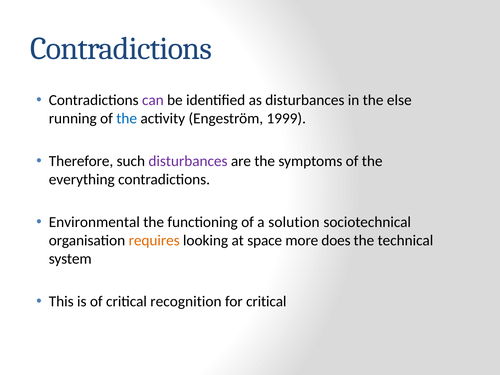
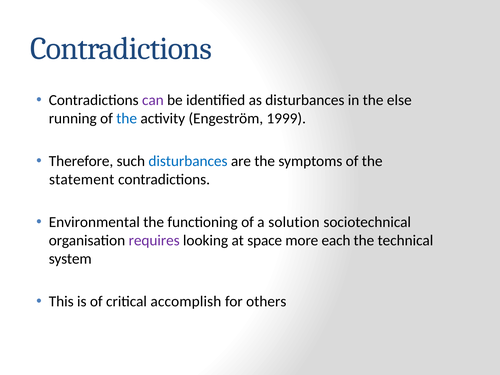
disturbances colour: purple -> blue (188, 161)
everything: everything -> statement (82, 180)
requires colour: orange -> purple (154, 241)
does: does -> each (336, 241)
recognition: recognition -> accomplish (186, 302)
for critical: critical -> others (266, 302)
